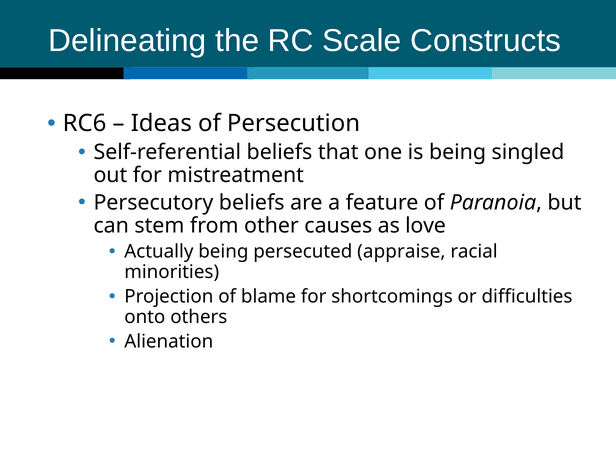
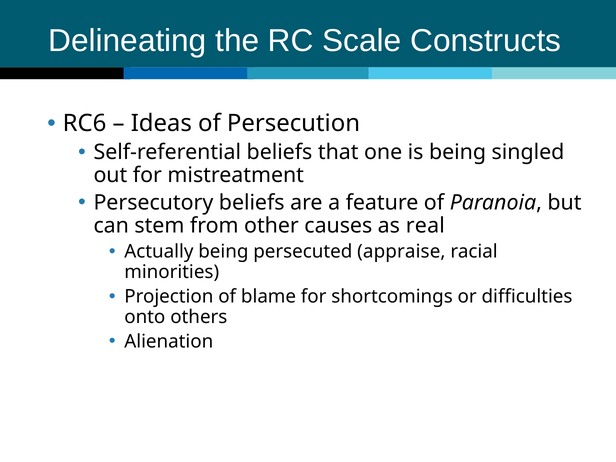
love: love -> real (425, 226)
